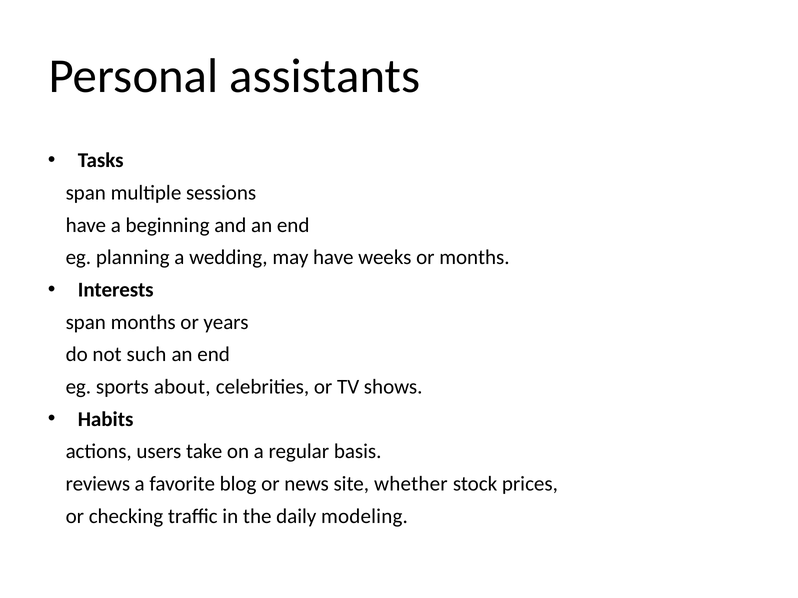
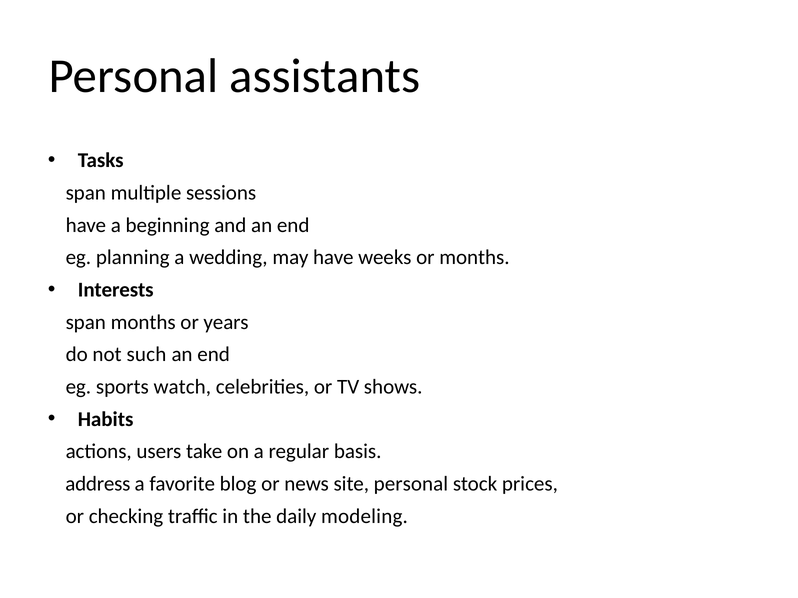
about: about -> watch (182, 387)
reviews: reviews -> address (98, 484)
site whether: whether -> personal (411, 484)
